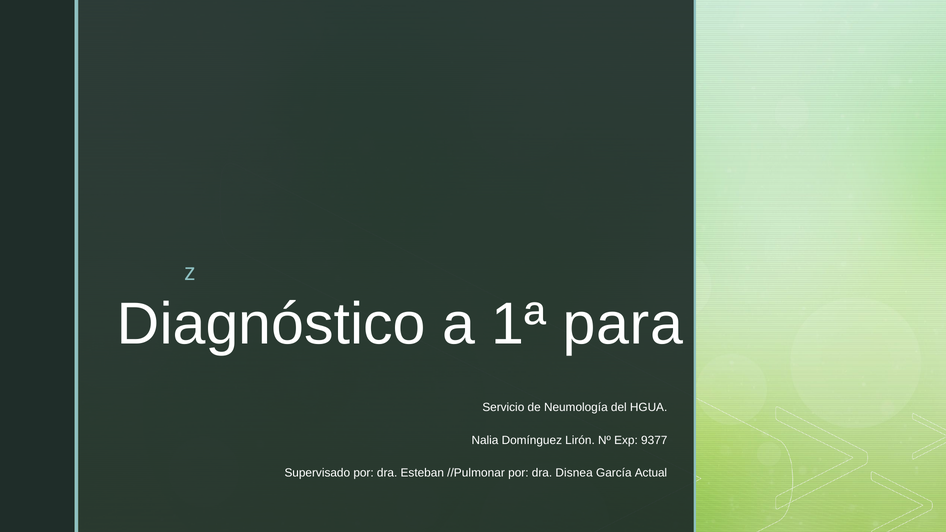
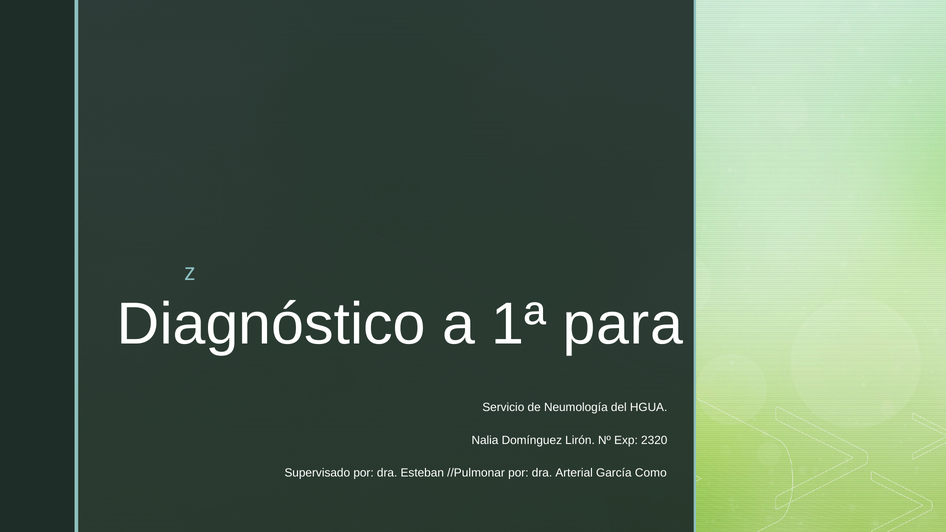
9377: 9377 -> 2320 (654, 440)
Disnea: Disnea -> Arterial (574, 473)
Actual: Actual -> Como (651, 473)
